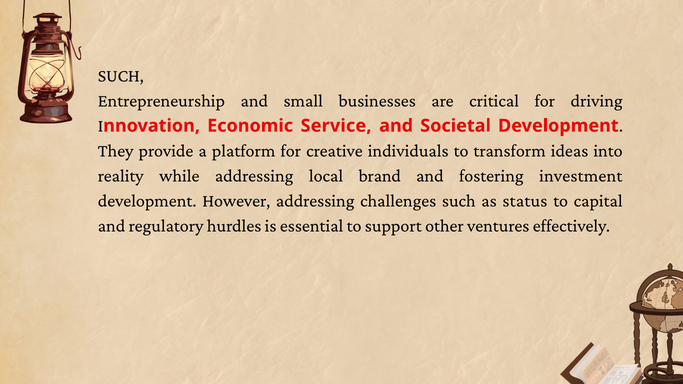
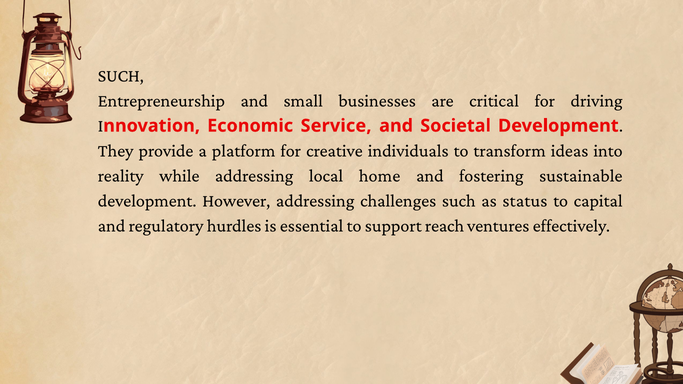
brand: brand -> home (380, 176)
investment: investment -> sustainable (581, 176)
other: other -> reach (445, 226)
